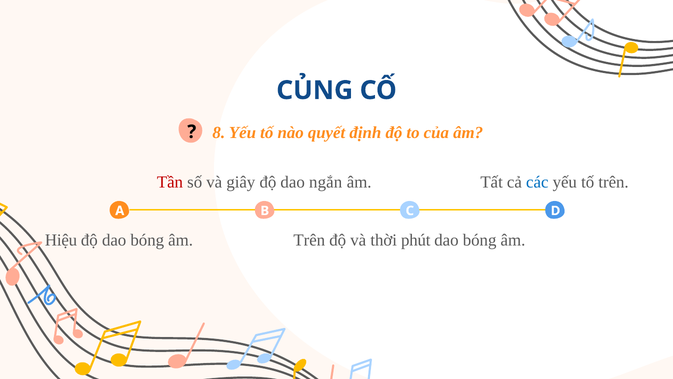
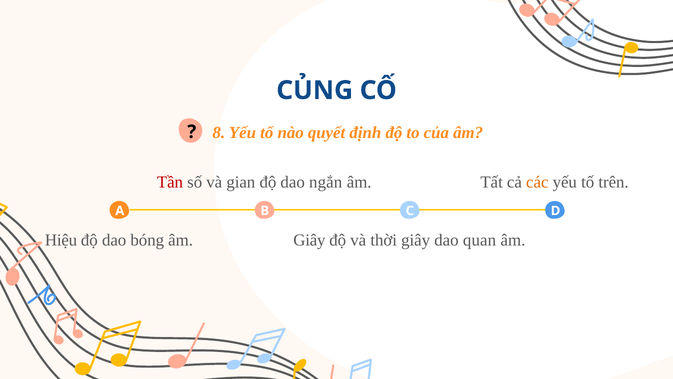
giây: giây -> gian (241, 182)
các colour: blue -> orange (537, 182)
Trên: Trên -> Giây (309, 240)
thời phút: phút -> giây (416, 240)
bóng: bóng -> quan (480, 240)
